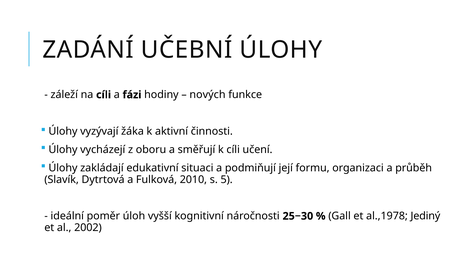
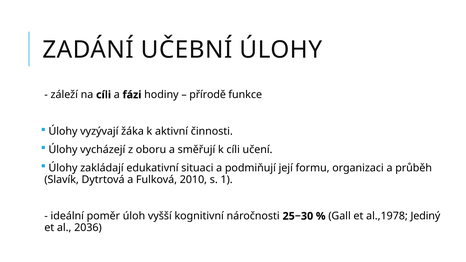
nových: nových -> přírodě (208, 95)
5: 5 -> 1 (227, 180)
2002: 2002 -> 2036 (88, 228)
